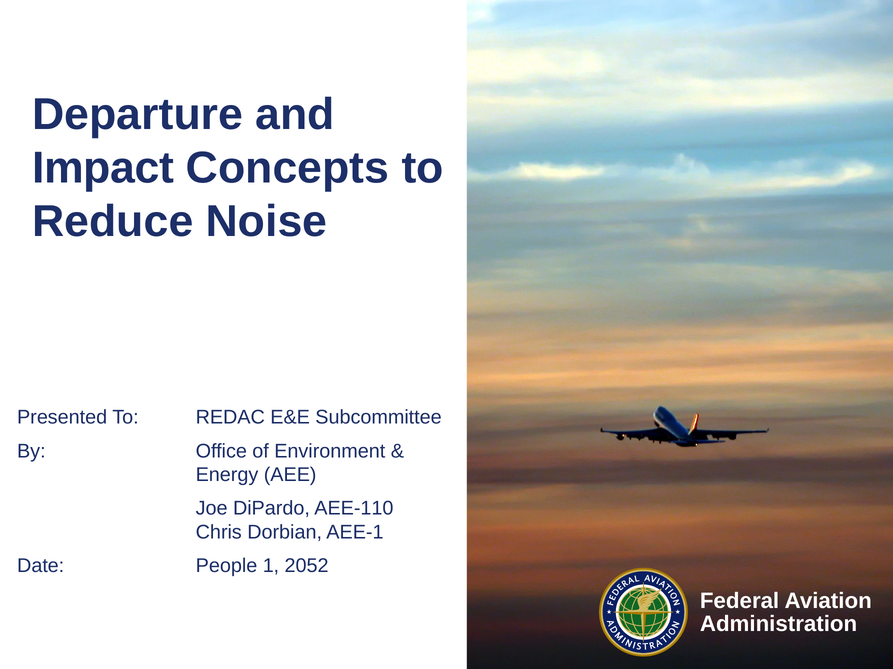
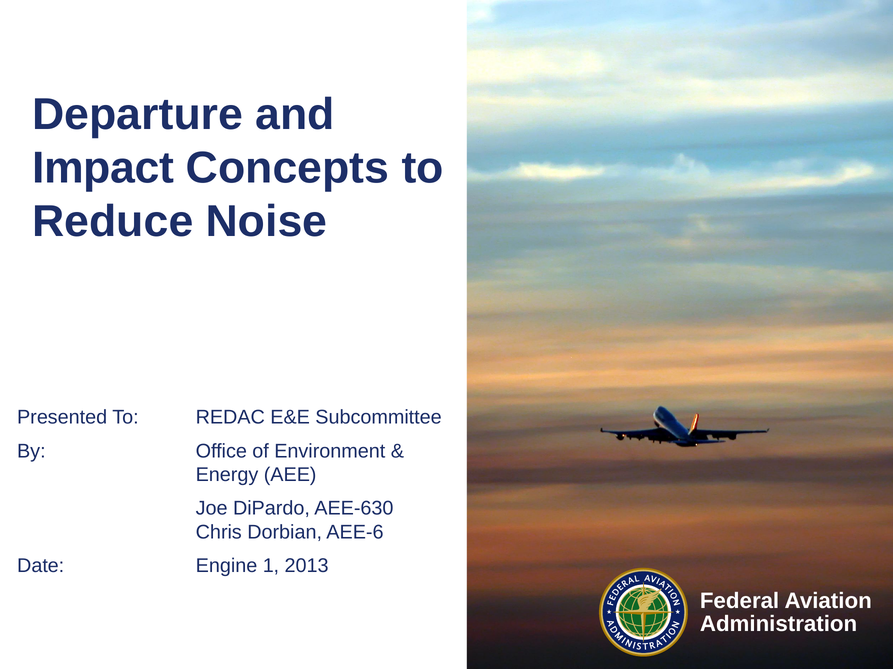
AEE-110: AEE-110 -> AEE-630 (354, 509)
AEE-1: AEE-1 -> AEE-6 (355, 533)
People: People -> Engine (227, 567)
2052: 2052 -> 2013 (307, 567)
